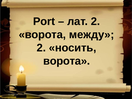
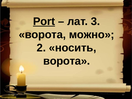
Port underline: none -> present (44, 21)
лат 2: 2 -> 3 (95, 21)
между: между -> можно (92, 35)
